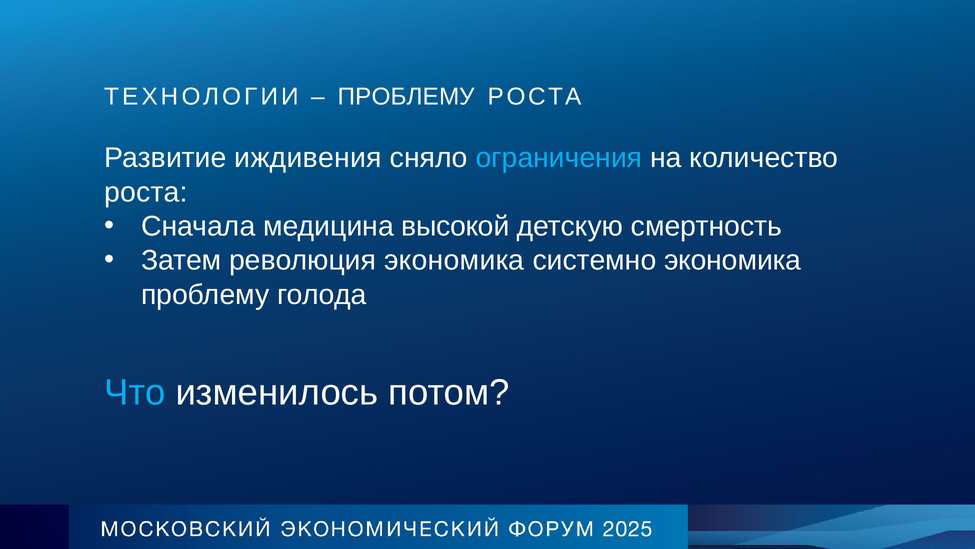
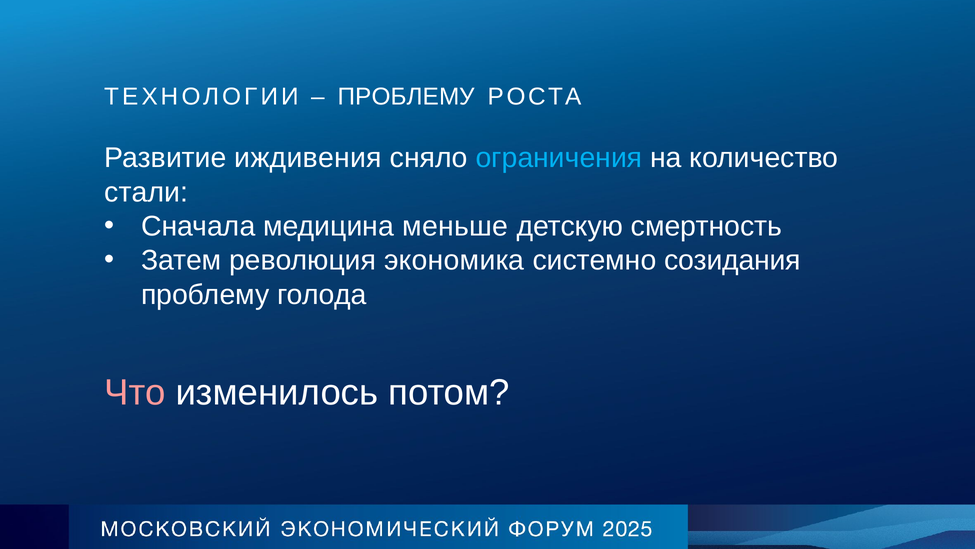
роста: роста -> стали (146, 192)
высокой: высокой -> меньше (455, 226)
системно экономика: экономика -> созидания (733, 260)
Что colour: light blue -> pink (135, 392)
